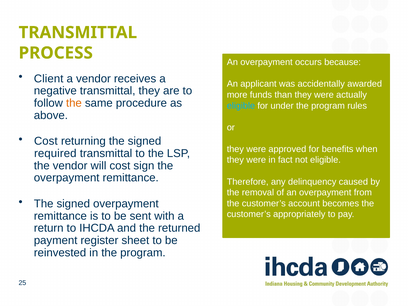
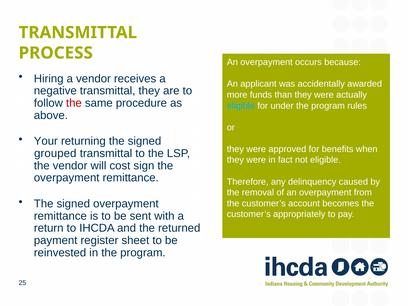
Client: Client -> Hiring (49, 79)
the colour: orange -> red (74, 103)
Cost: Cost -> Your (46, 141)
required: required -> grouped (55, 153)
